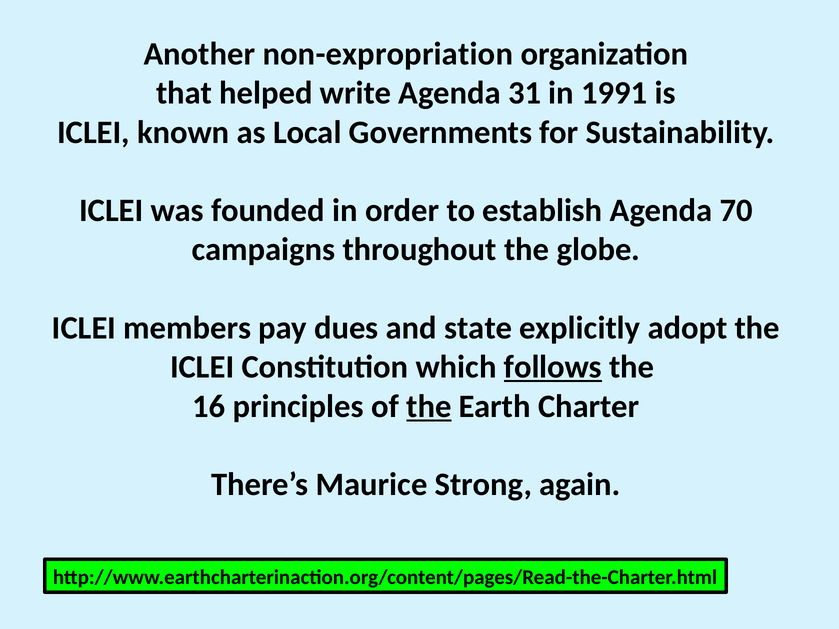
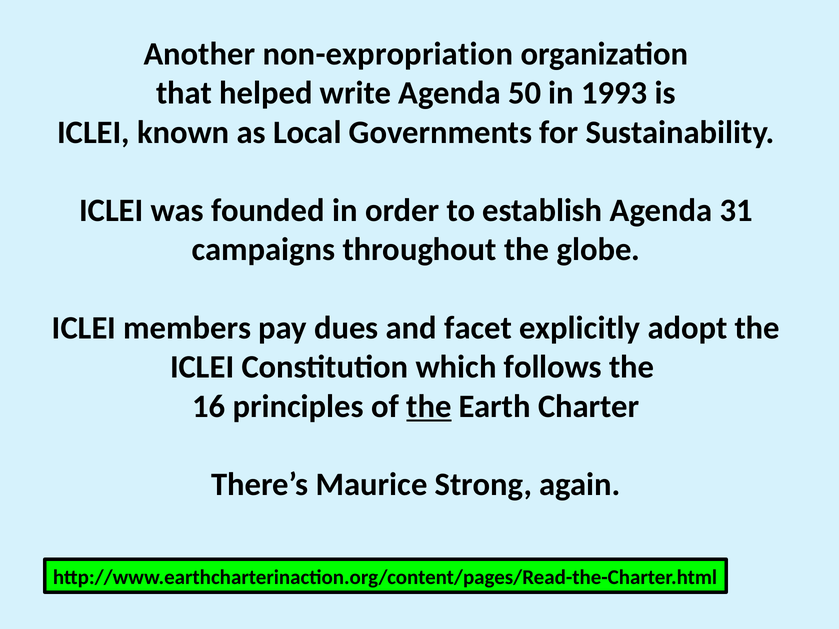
31: 31 -> 50 (525, 93)
1991: 1991 -> 1993 (614, 93)
70: 70 -> 31 (736, 211)
state: state -> facet (478, 328)
follows underline: present -> none (553, 367)
